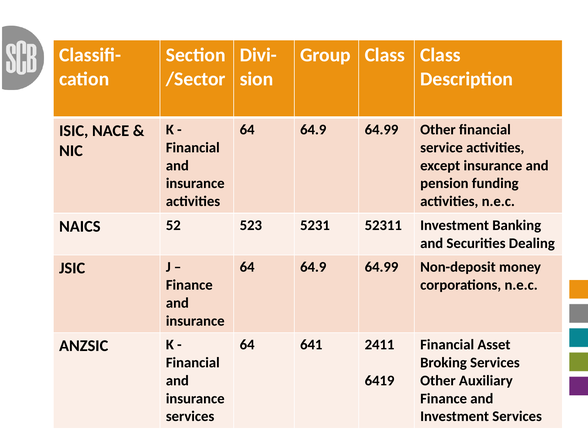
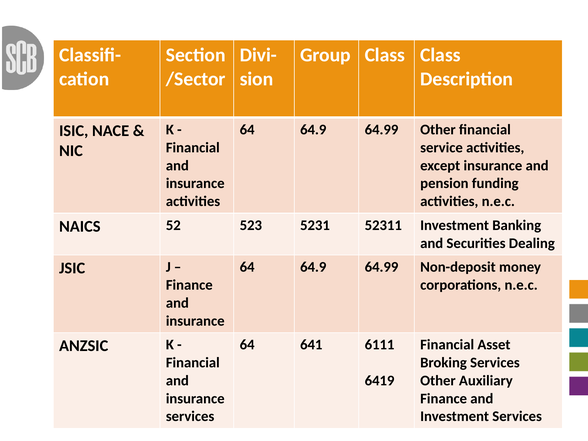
2411: 2411 -> 6111 (380, 345)
